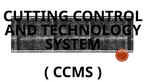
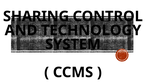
CUTTING: CUTTING -> SHARING (36, 16)
